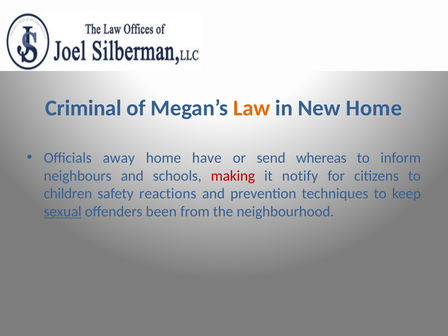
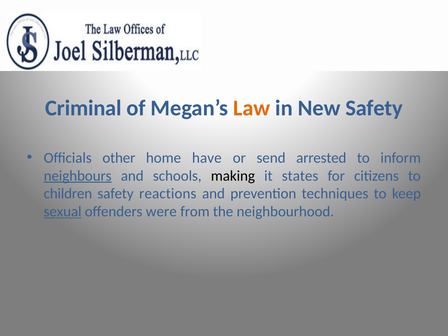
New Home: Home -> Safety (374, 108)
away: away -> other (119, 158)
whereas: whereas -> arrested (321, 158)
neighbours underline: none -> present (78, 176)
making colour: red -> black (233, 176)
notify: notify -> states (300, 176)
been: been -> were (161, 212)
